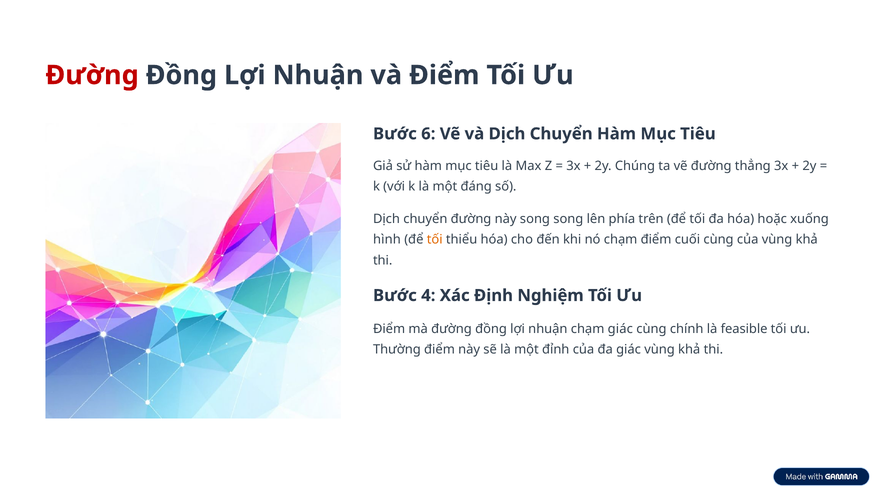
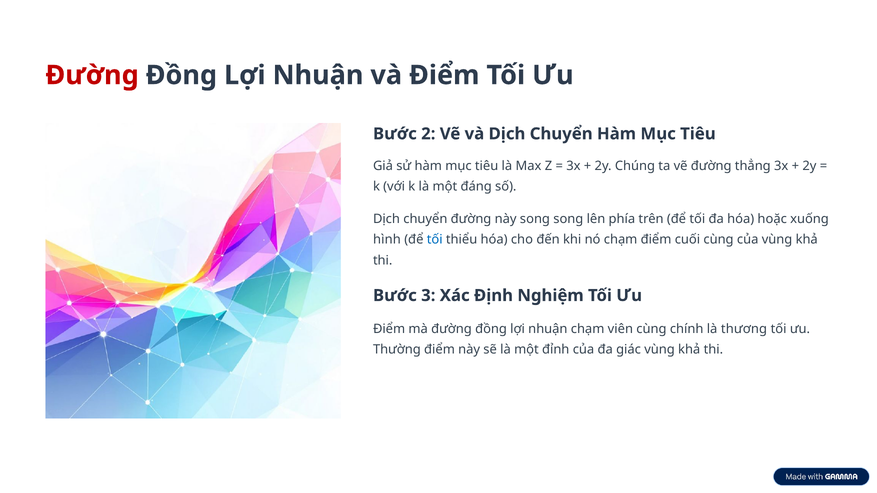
6: 6 -> 2 (428, 134)
tối colour: orange -> blue (435, 240)
4: 4 -> 3 (428, 296)
chạm giác: giác -> viên (620, 329)
feasible: feasible -> thương (744, 329)
